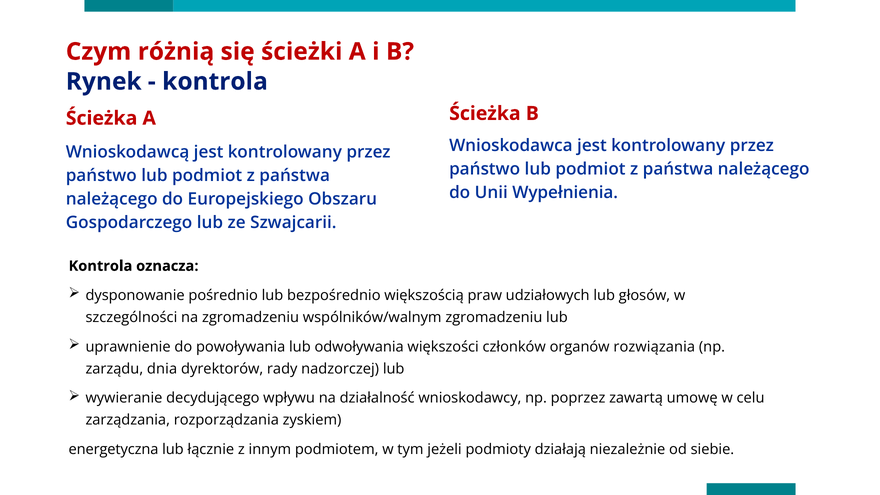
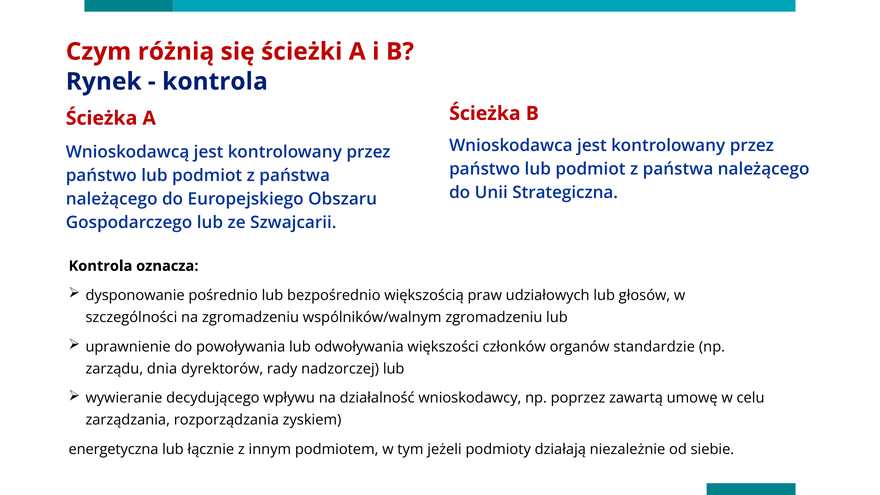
Wypełnienia: Wypełnienia -> Strategiczna (565, 192)
rozwiązania: rozwiązania -> standardzie (654, 347)
